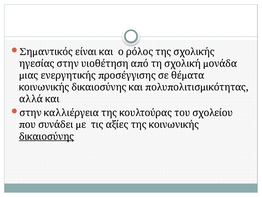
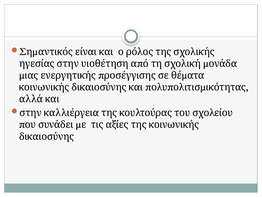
δικαιοσύνης underline: present -> none (47, 136)
